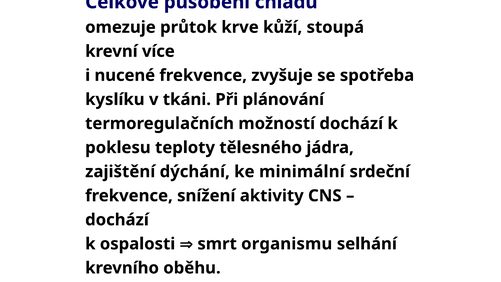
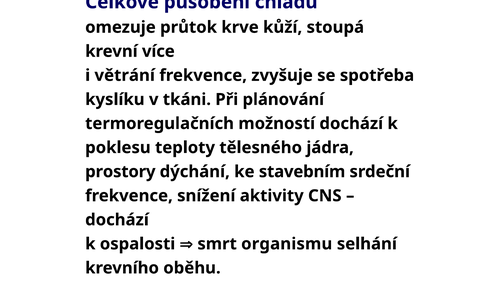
nucené: nucené -> větrání (125, 75)
zajištění: zajištění -> prostory (120, 172)
minimální: minimální -> stavebním (302, 172)
